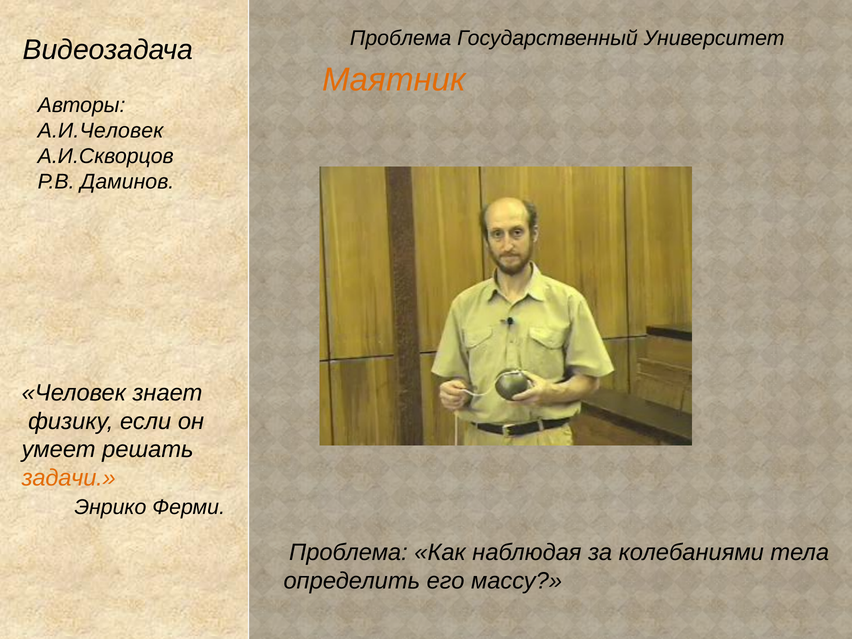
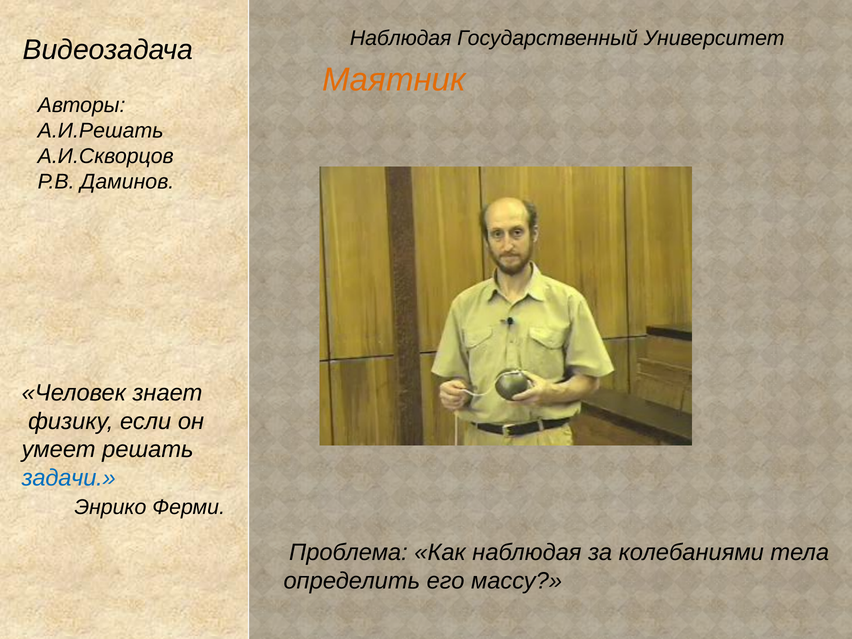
Проблема: Проблема -> Наблюдая (401, 38)
А.И.Человек: А.И.Человек -> А.И.Решать (101, 131)
задачи colour: orange -> blue (69, 478)
